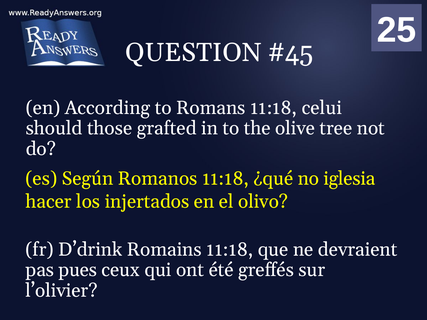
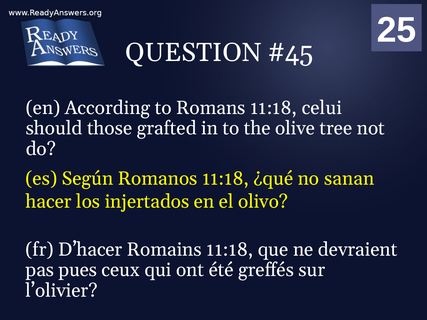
iglesia: iglesia -> sanan (349, 179)
D’drink: D’drink -> D’hacer (90, 250)
